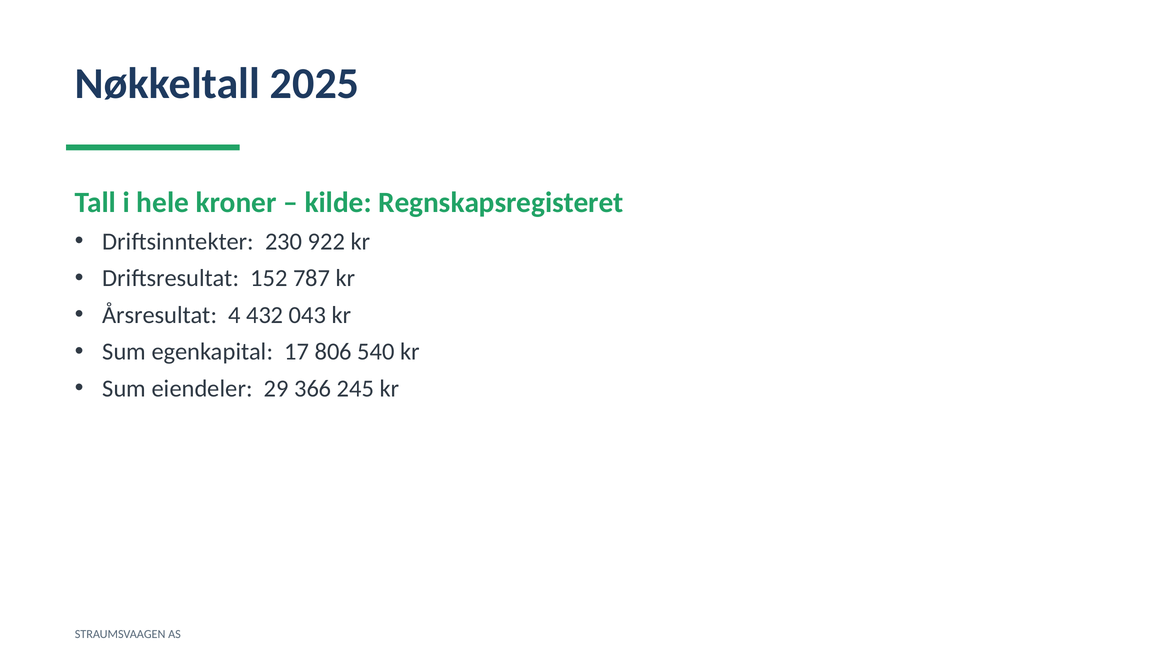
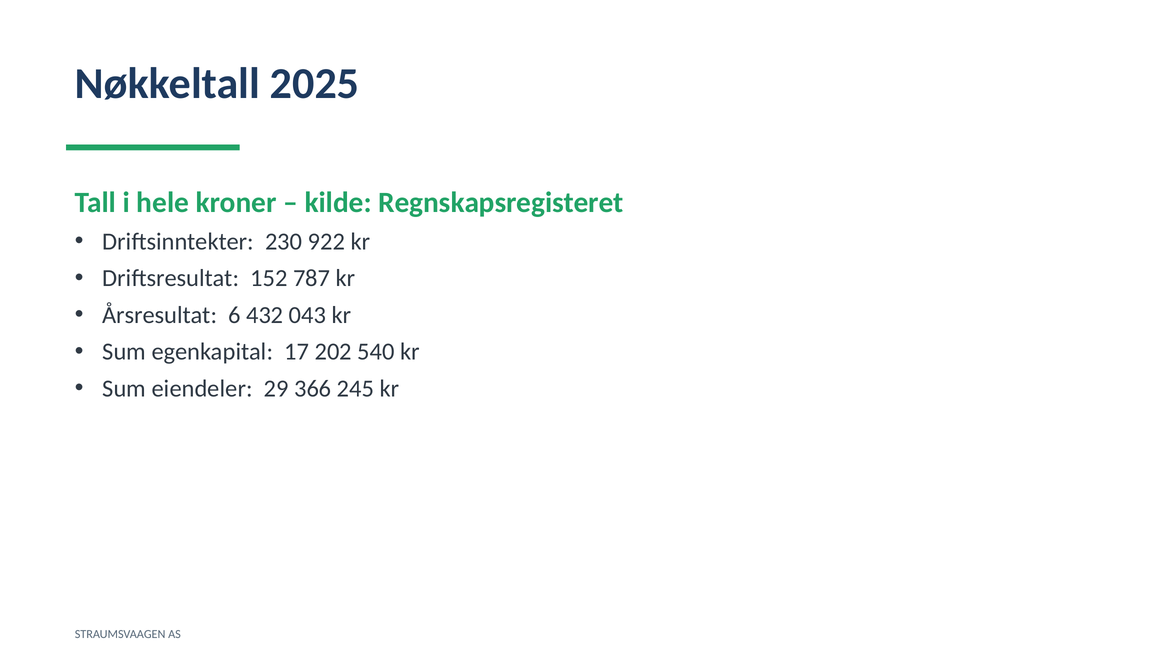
4: 4 -> 6 (234, 315)
806: 806 -> 202 (333, 352)
